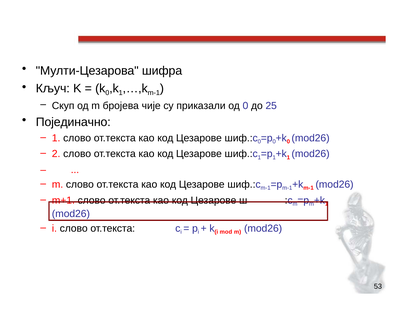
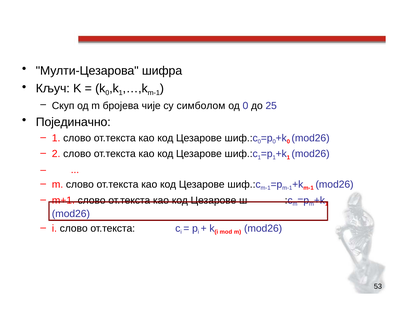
приказали: приказали -> симболом (201, 106)
